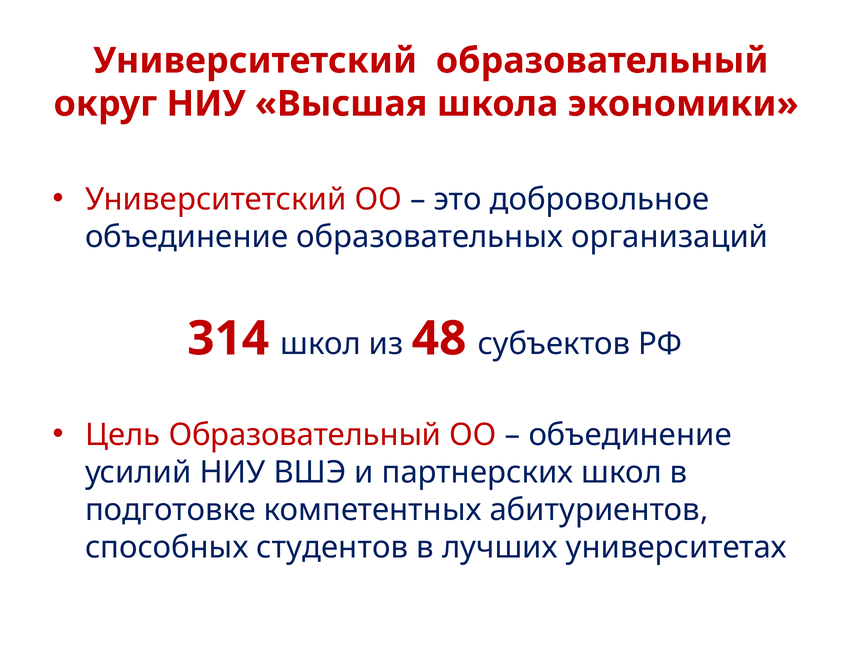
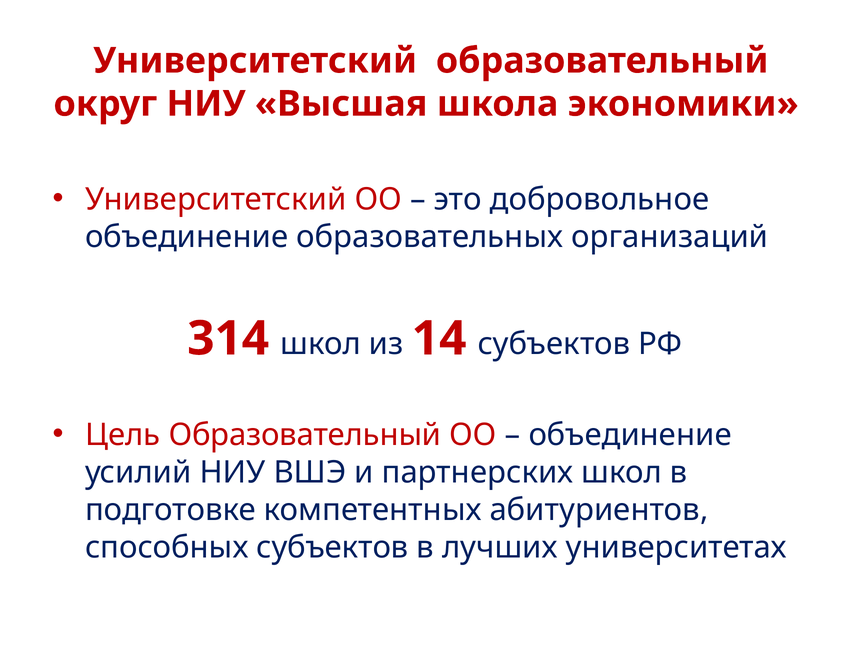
48: 48 -> 14 (439, 338)
способных студентов: студентов -> субъектов (332, 547)
